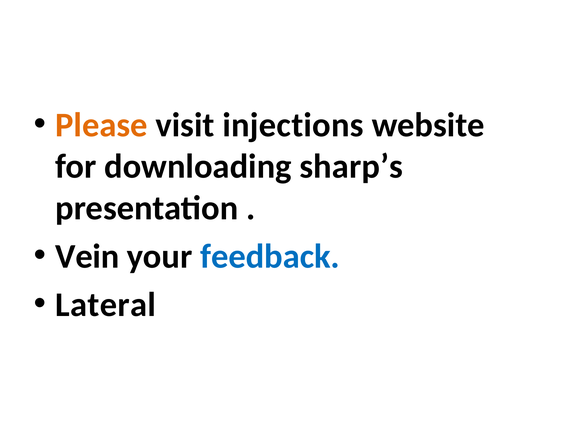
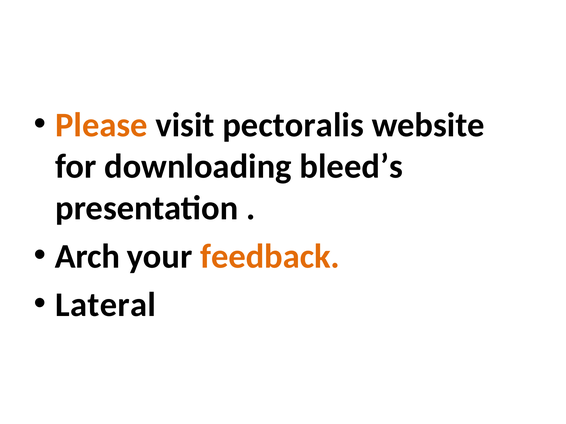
injections: injections -> pectoralis (293, 125)
sharp’s: sharp’s -> bleed’s (351, 167)
Vein: Vein -> Arch (87, 257)
feedback colour: blue -> orange (270, 257)
